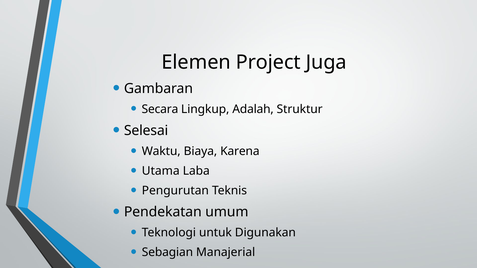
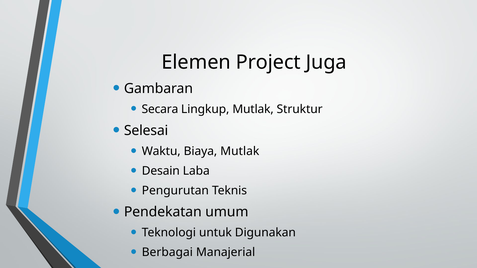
Lingkup Adalah: Adalah -> Mutlak (253, 109)
Biaya Karena: Karena -> Mutlak (240, 151)
Utama: Utama -> Desain (161, 171)
Sebagian: Sebagian -> Berbagai (167, 253)
